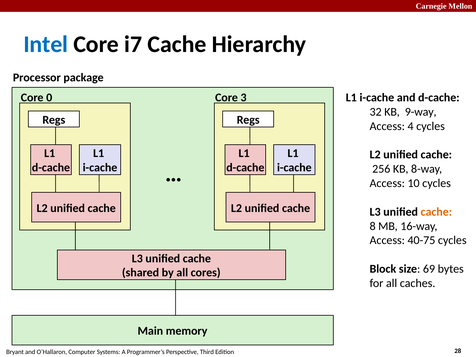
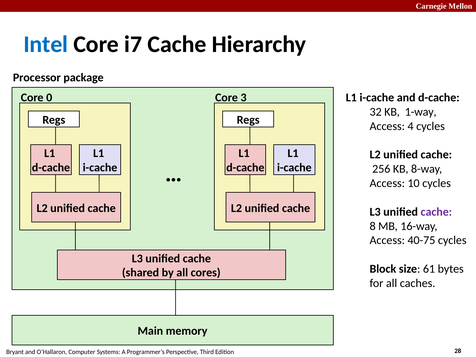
9-way: 9-way -> 1-way (421, 112)
cache colour: orange -> purple (436, 212)
69: 69 -> 61 (429, 269)
